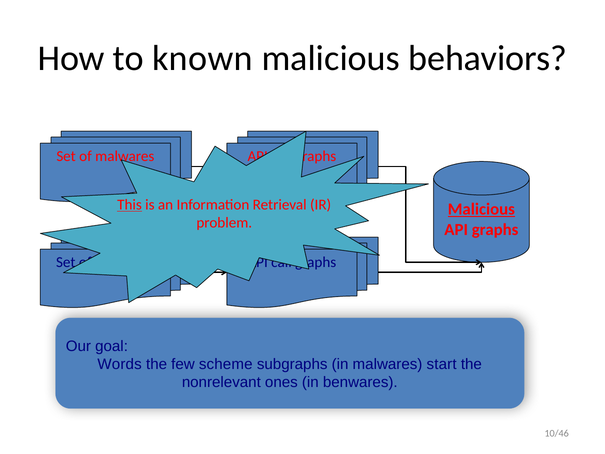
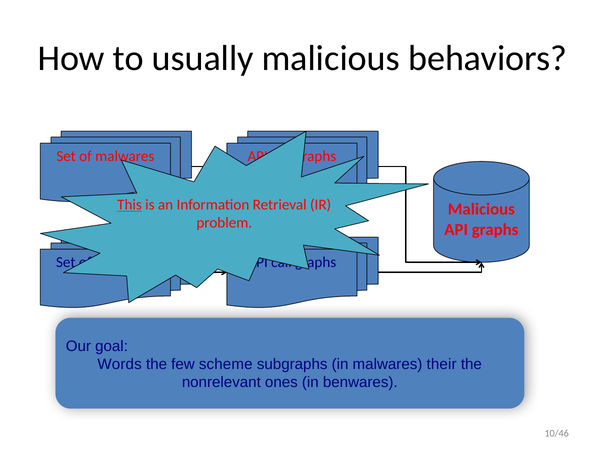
known: known -> usually (203, 59)
Malicious underline: present -> none (481, 209)
start: start -> their (442, 364)
